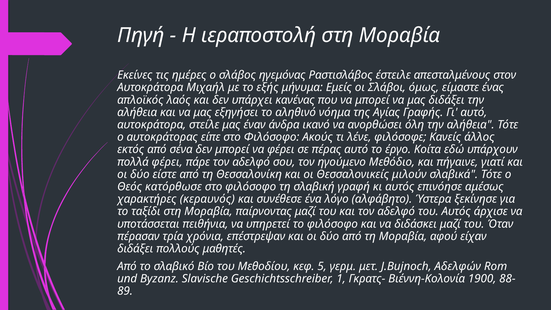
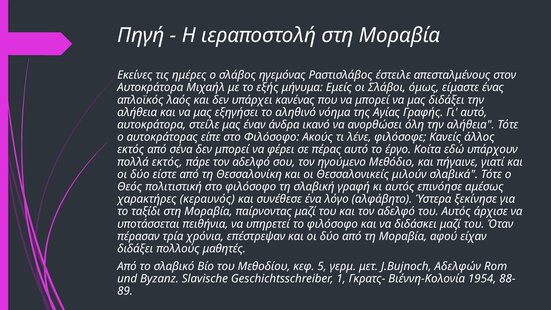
πολλά φέρει: φέρει -> εκτός (167, 162)
κατόρθωσε: κατόρθωσε -> πολιτιστική (174, 187)
1900: 1900 -> 1954 (482, 279)
